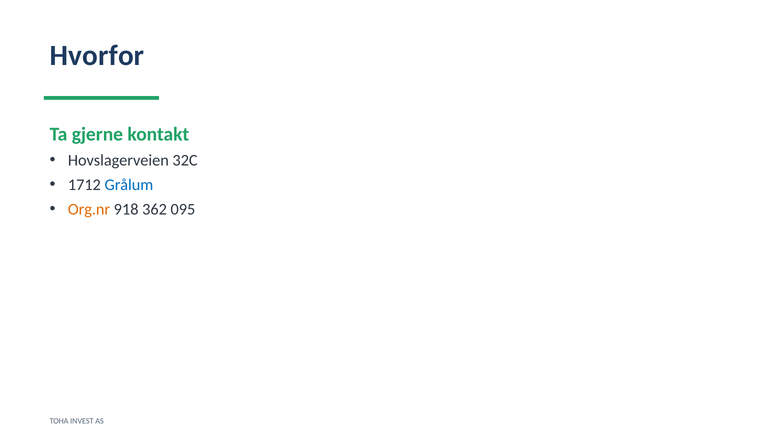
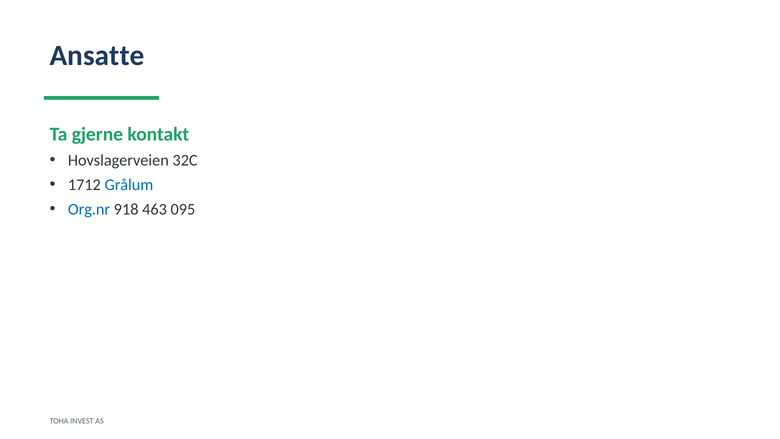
Hvorfor: Hvorfor -> Ansatte (97, 56)
Org.nr colour: orange -> blue (89, 209)
362: 362 -> 463 (155, 209)
